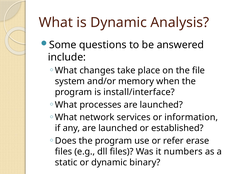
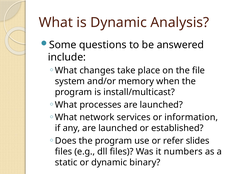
install/interface: install/interface -> install/multicast (139, 92)
erase: erase -> slides (198, 141)
